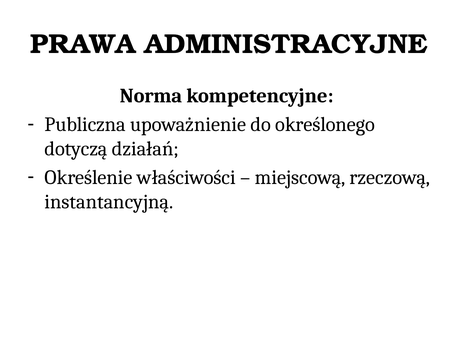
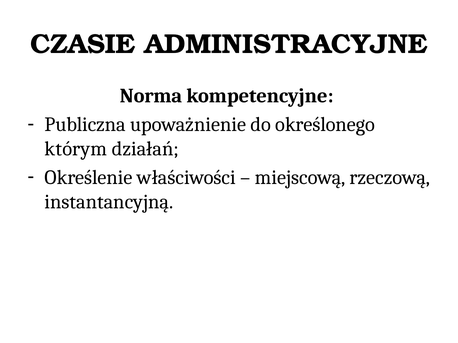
PRAWA: PRAWA -> CZASIE (83, 44)
dotyczą: dotyczą -> którym (76, 149)
